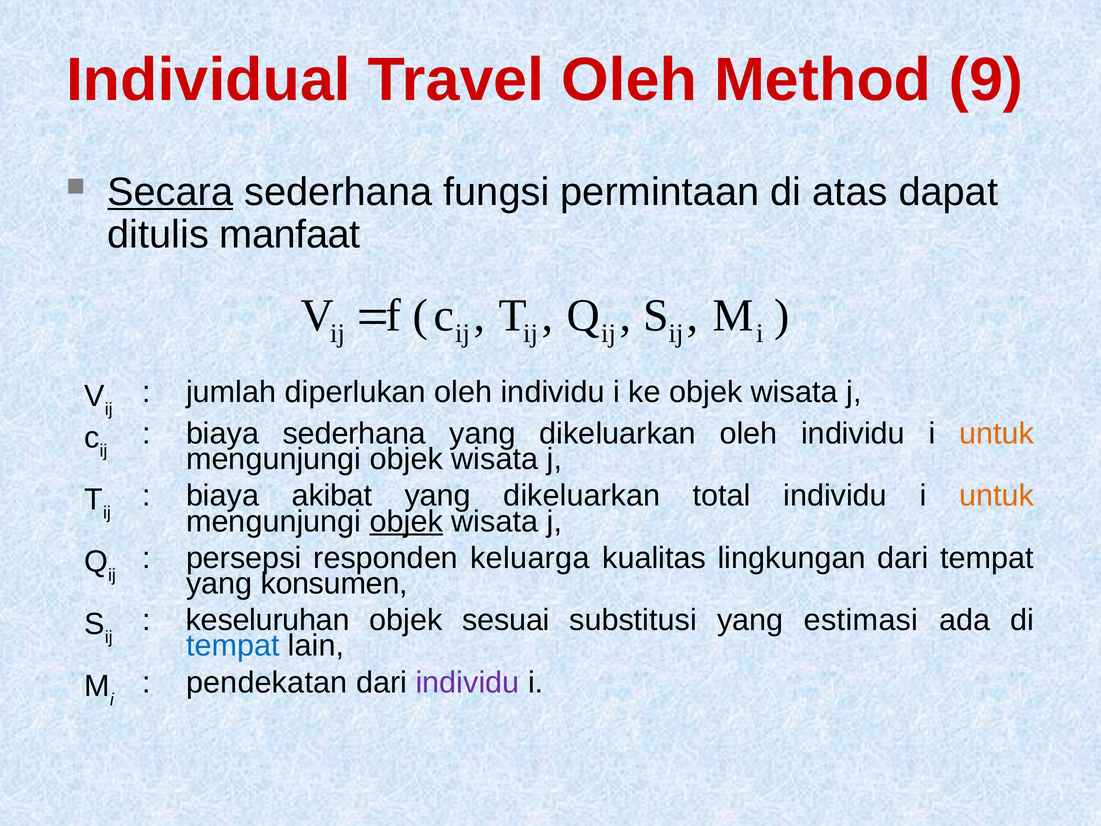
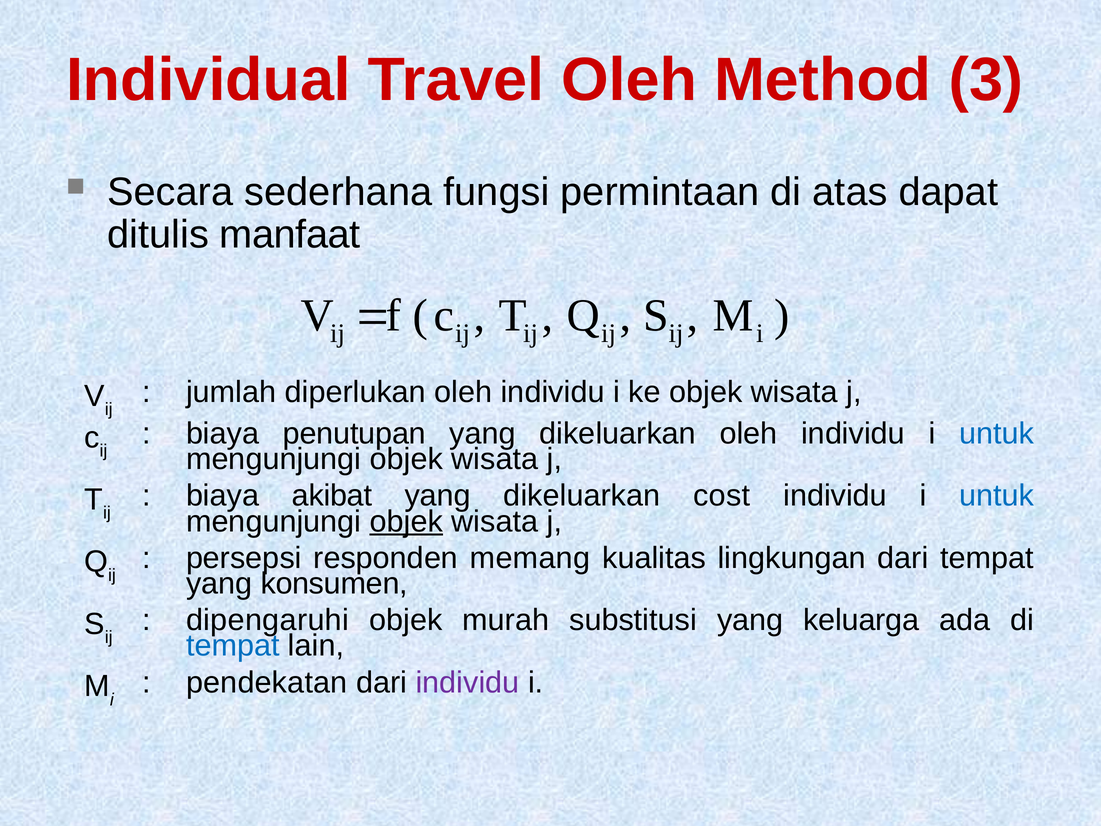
9: 9 -> 3 (986, 80)
Secara underline: present -> none (170, 192)
biaya sederhana: sederhana -> penutupan (354, 433)
untuk colour: orange -> blue (997, 433)
total: total -> cost (722, 496)
untuk colour: orange -> blue (997, 496)
keluarga: keluarga -> memang (530, 558)
keseluruhan: keseluruhan -> dipengaruhi (267, 620)
sesuai: sesuai -> murah (506, 620)
estimasi: estimasi -> keluarga (861, 620)
